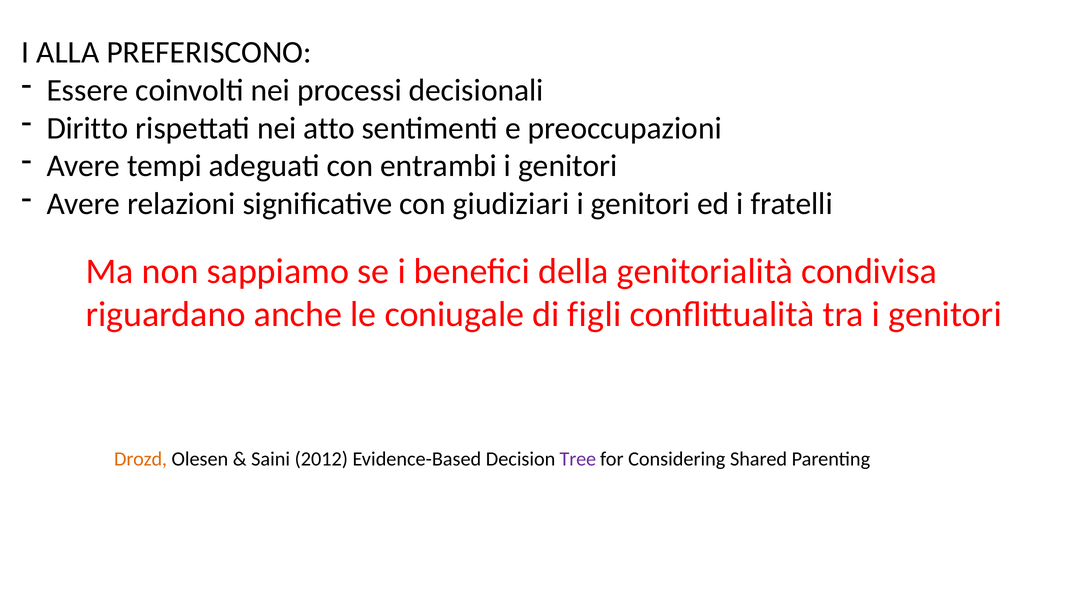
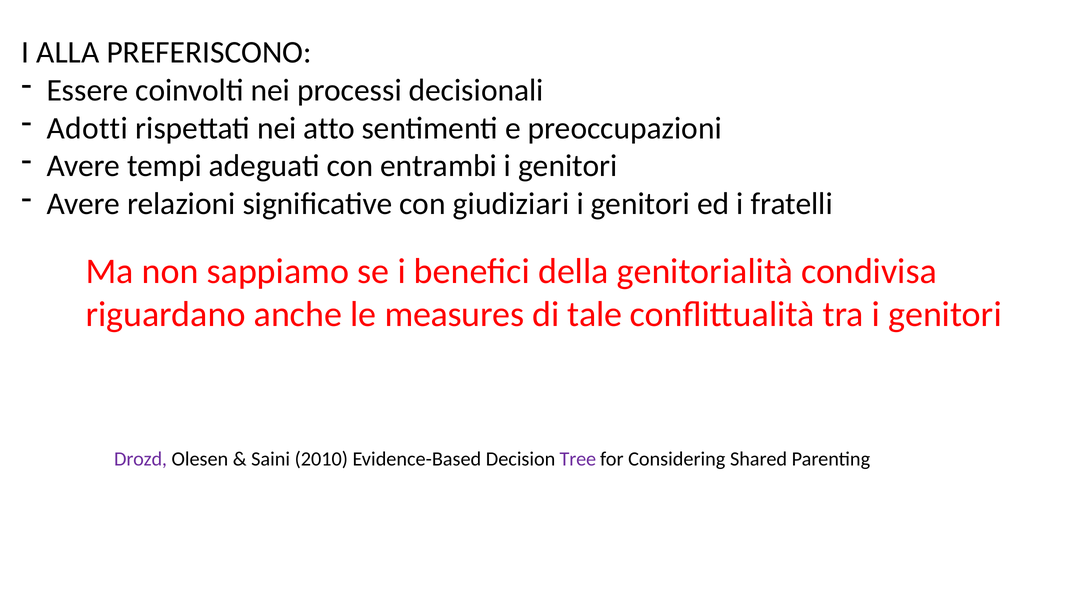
Diritto: Diritto -> Adotti (87, 128)
coniugale: coniugale -> measures (454, 314)
figli: figli -> tale (595, 314)
Drozd colour: orange -> purple (141, 459)
2012: 2012 -> 2010 (321, 459)
